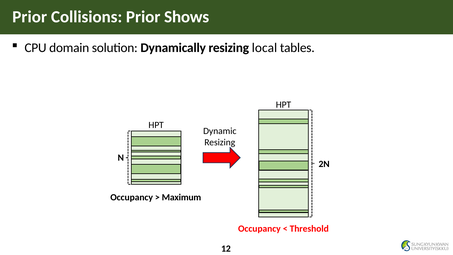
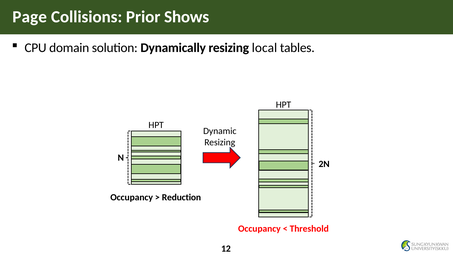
Prior: Prior -> Page (30, 17)
Maximum: Maximum -> Reduction (181, 197)
